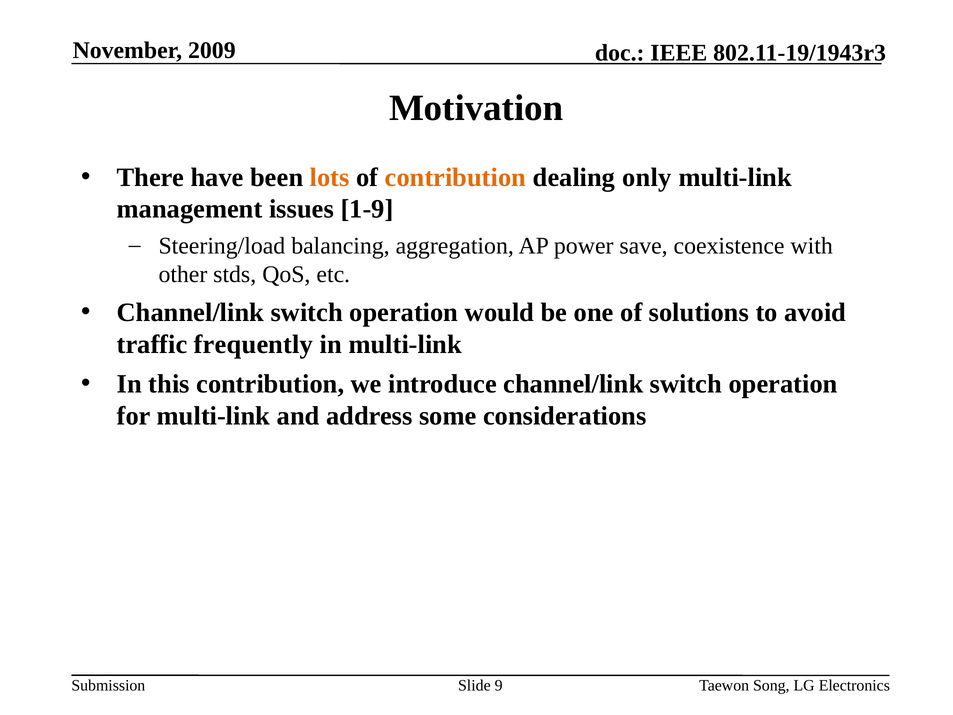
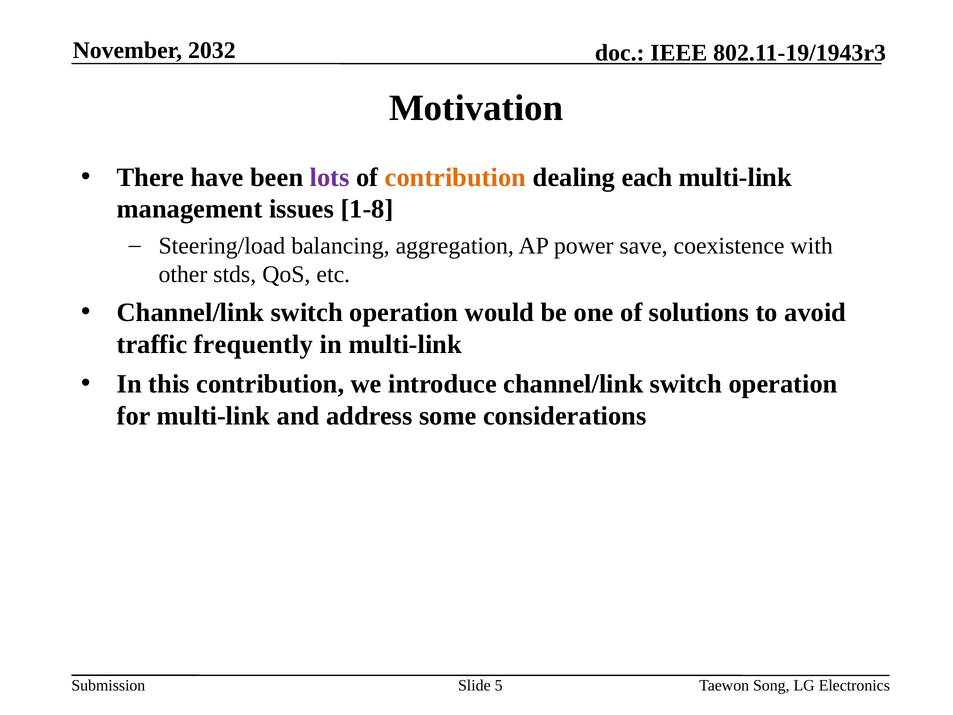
2009: 2009 -> 2032 (212, 51)
lots colour: orange -> purple (330, 177)
only: only -> each (647, 177)
1-9: 1-9 -> 1-8 (367, 209)
9: 9 -> 5 (499, 685)
